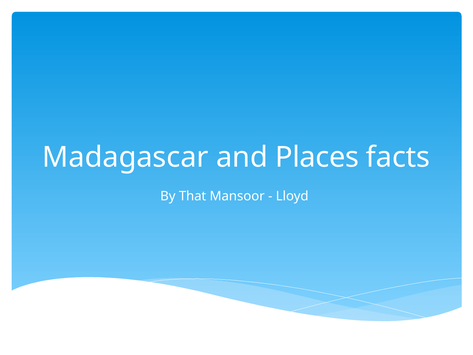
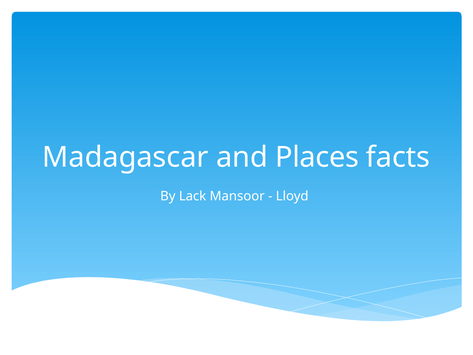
That: That -> Lack (193, 196)
